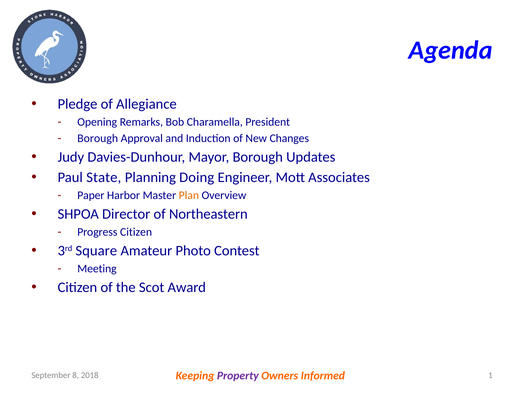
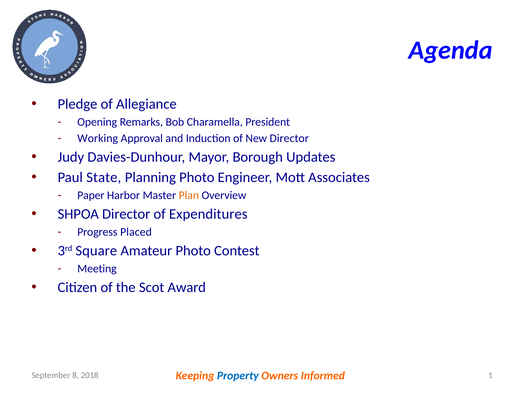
Borough: Borough -> Working (98, 138)
New Changes: Changes -> Director (289, 138)
Planning Doing: Doing -> Photo (197, 177)
Northeastern: Northeastern -> Expenditures (208, 214)
Progress Citizen: Citizen -> Placed (136, 232)
Property colour: purple -> blue (238, 376)
